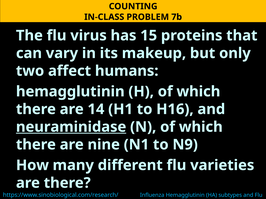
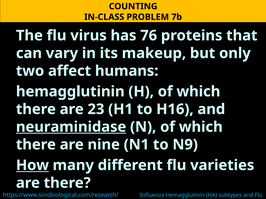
15: 15 -> 76 (149, 36)
14: 14 -> 23 (96, 109)
How underline: none -> present (32, 166)
